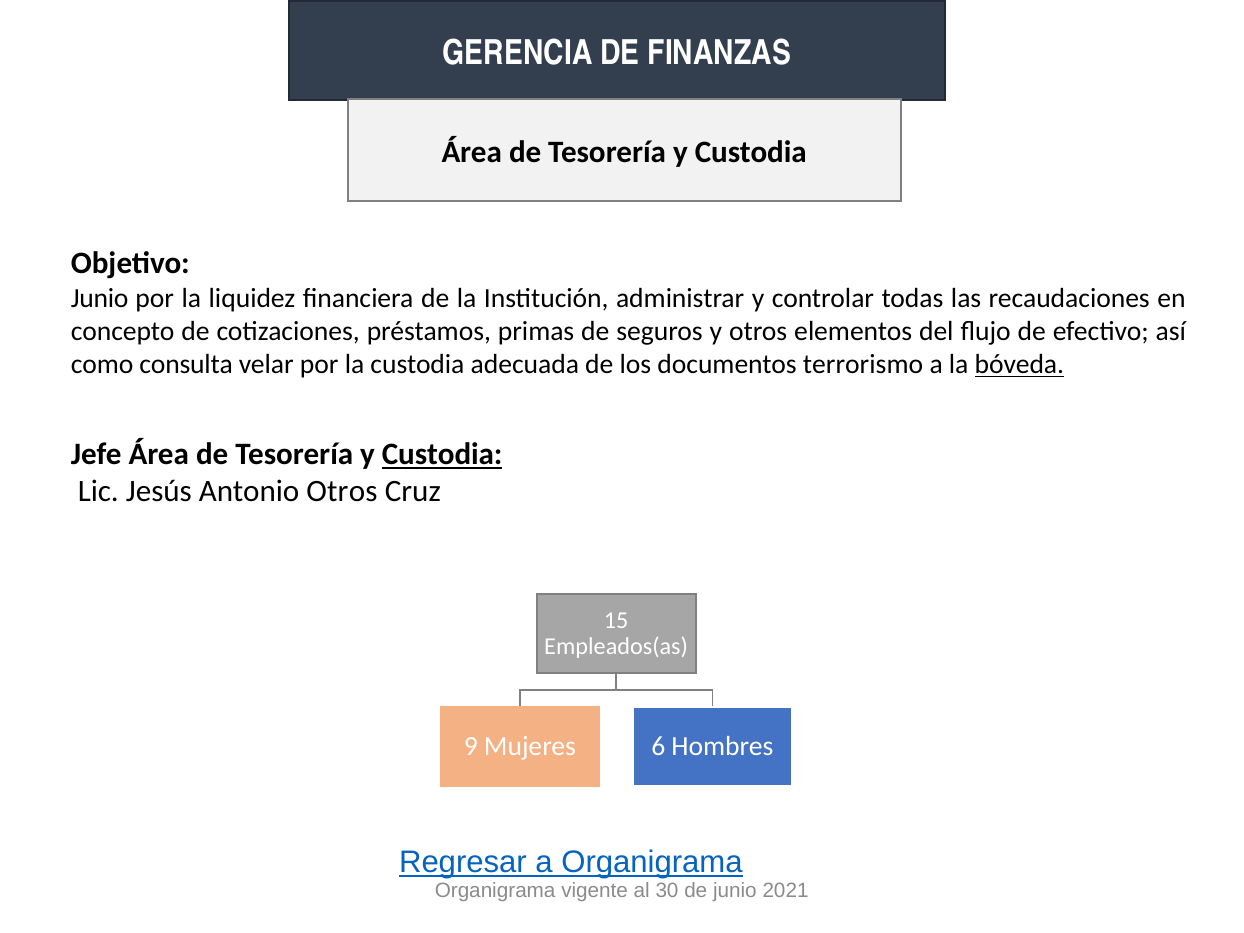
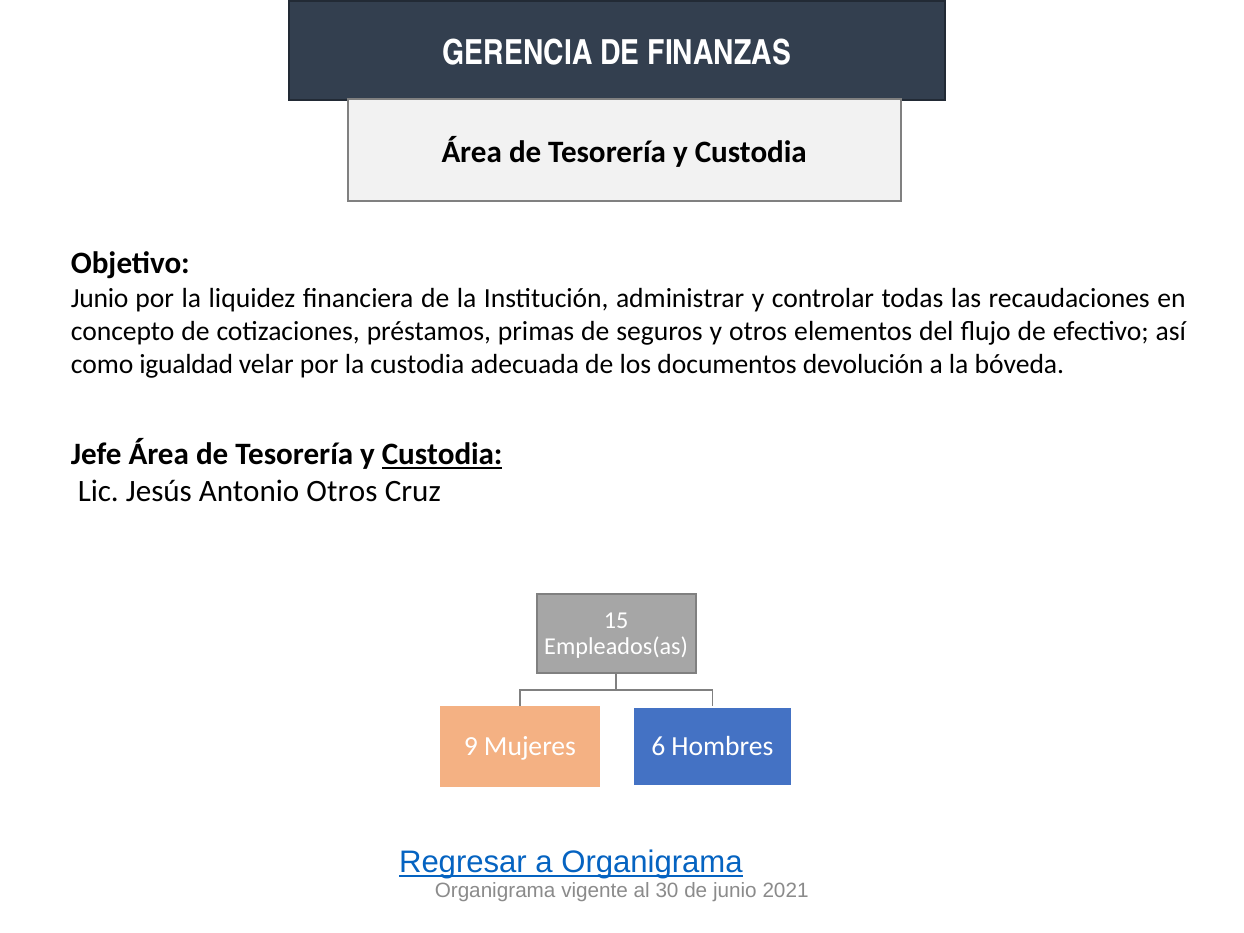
consulta: consulta -> igualdad (186, 365)
terrorismo: terrorismo -> devolución (863, 365)
bóveda underline: present -> none (1019, 365)
